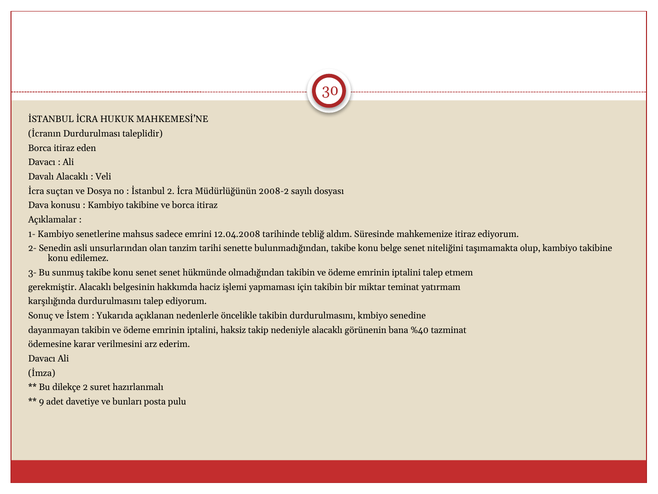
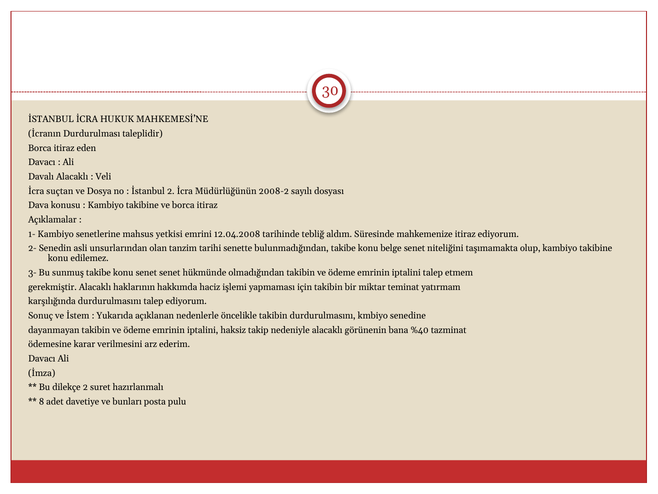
sadece: sadece -> yetkisi (169, 234)
belgesinin: belgesinin -> haklarının (134, 287)
9: 9 -> 8 (42, 401)
